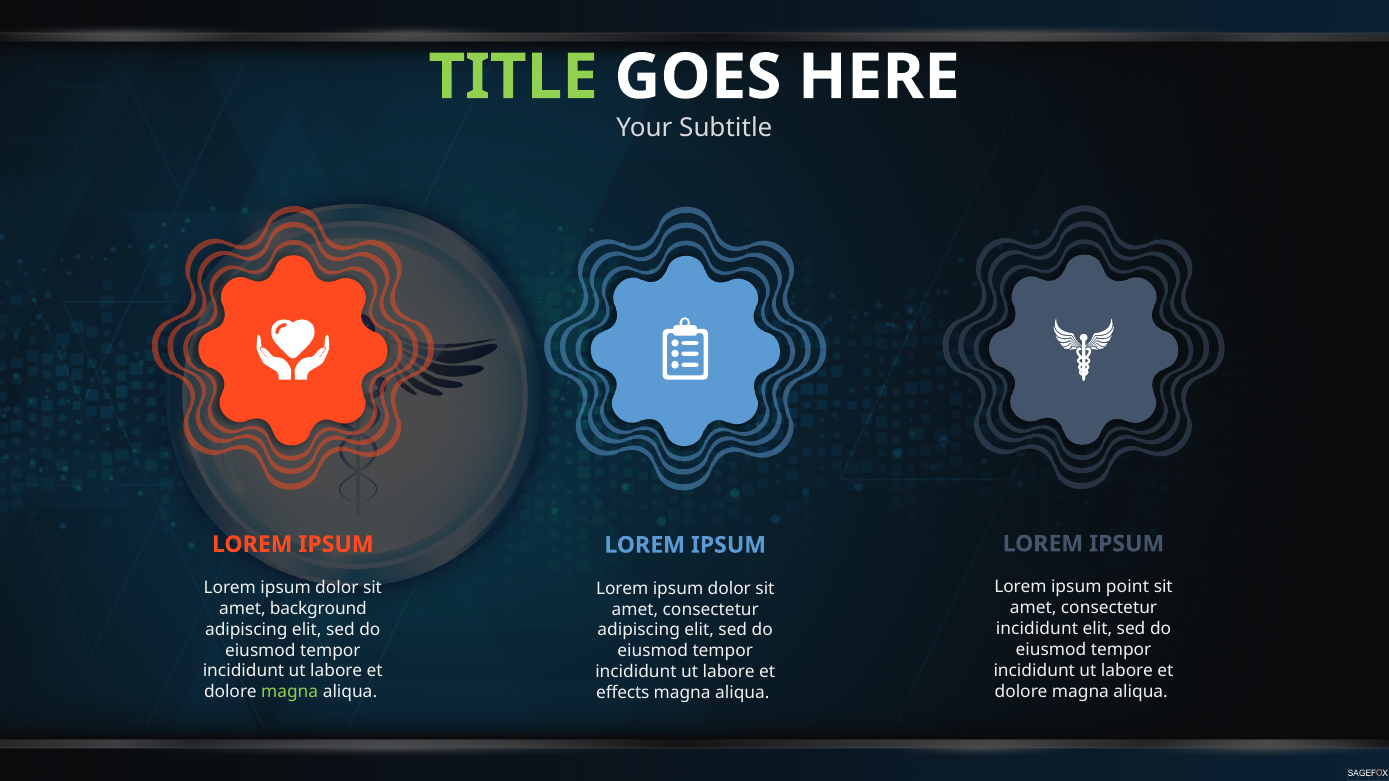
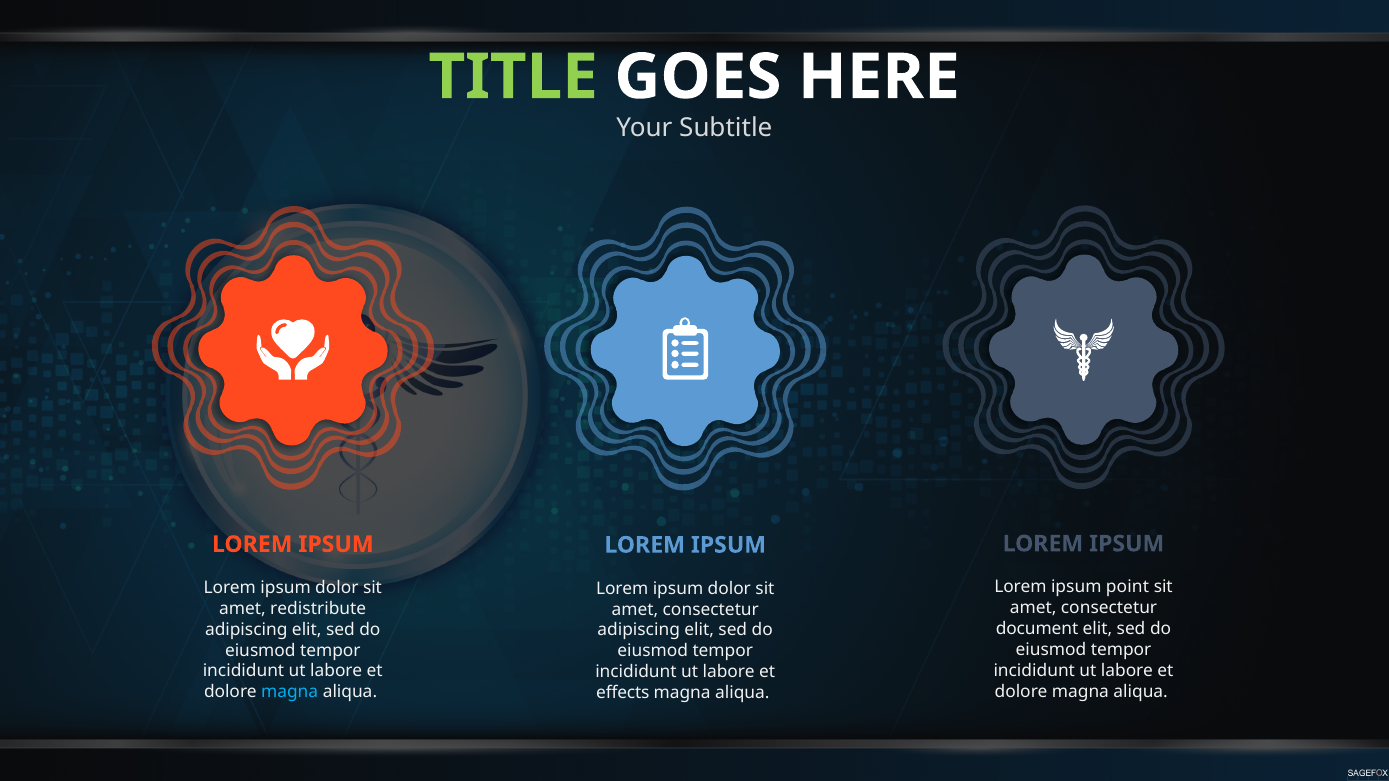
background: background -> redistribute (318, 609)
incididunt: incididunt -> document (1037, 629)
magna colour: light green -> light blue (290, 692)
